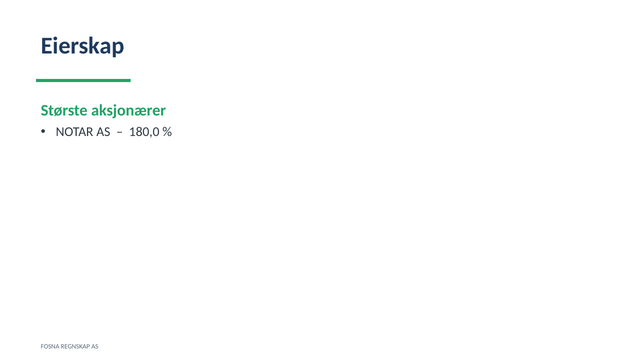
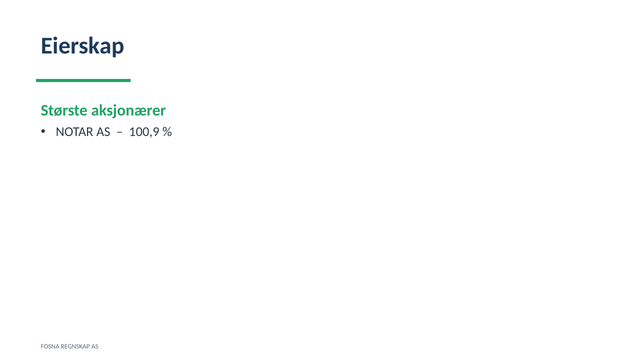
180,0: 180,0 -> 100,9 (144, 132)
